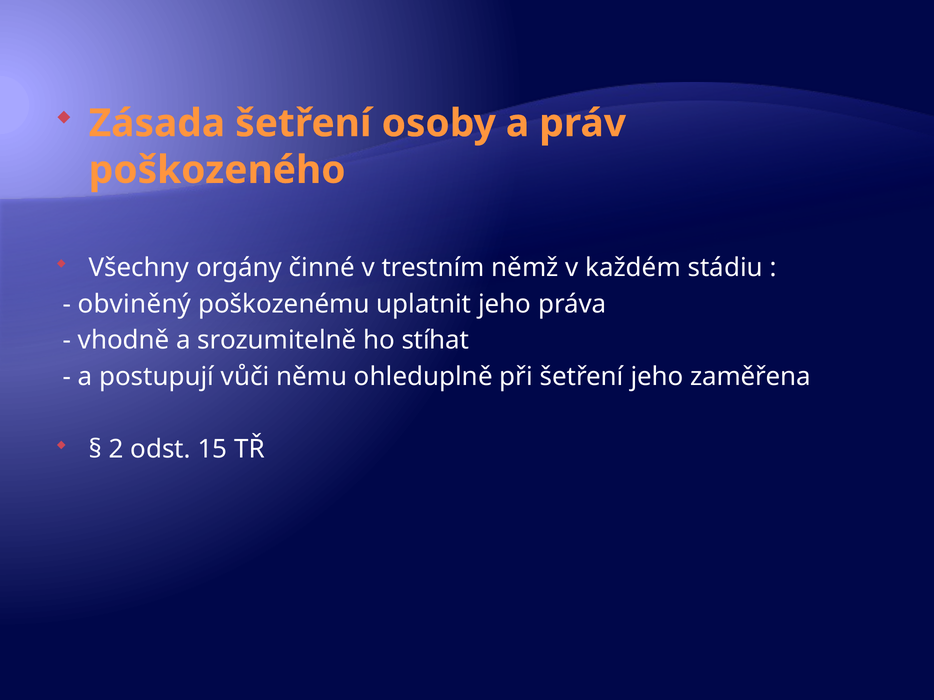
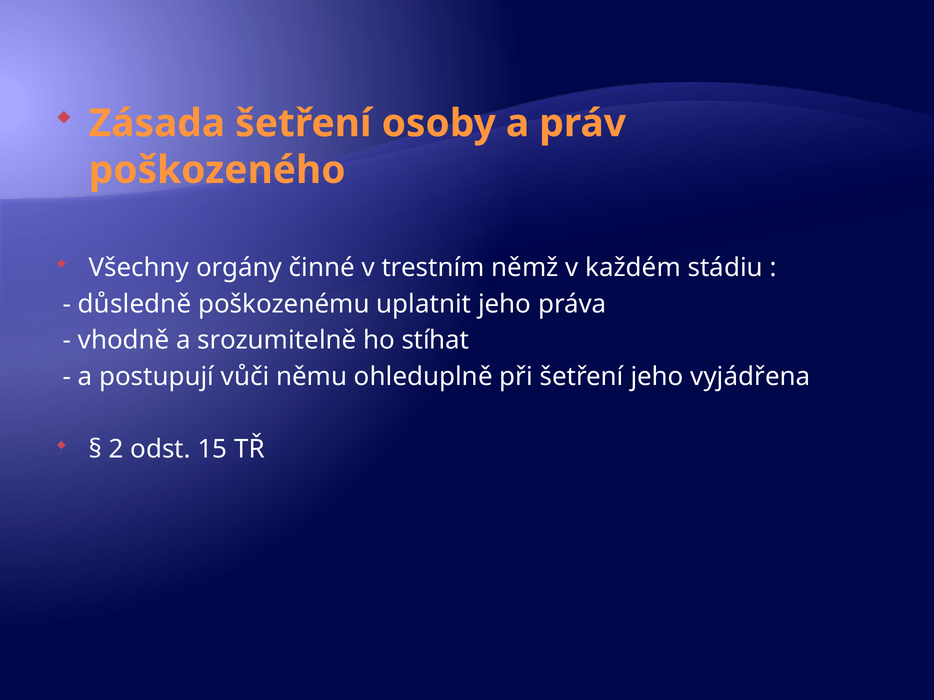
obviněný: obviněný -> důsledně (135, 304)
zaměřena: zaměřena -> vyjádřena (750, 377)
